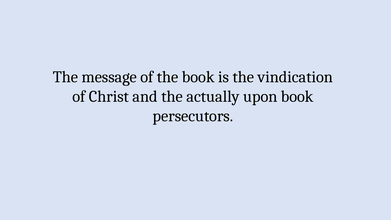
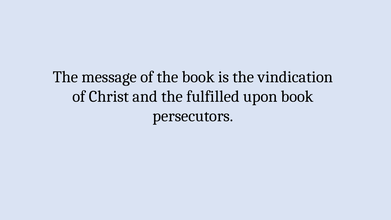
actually: actually -> fulfilled (213, 96)
